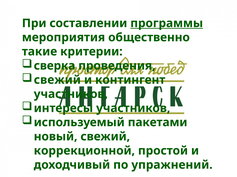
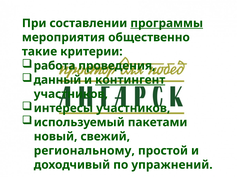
сверка: сверка -> работа (55, 66)
свежий: свежий -> данный (57, 80)
контингент underline: none -> present (130, 80)
коррекционной: коррекционной -> региональному (84, 151)
